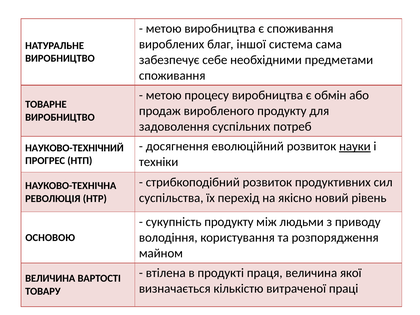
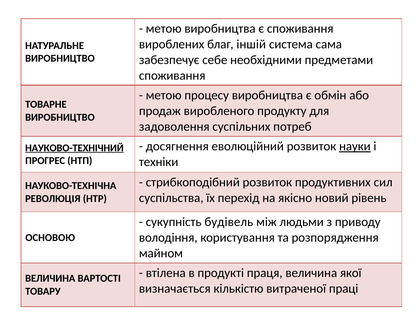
іншої: іншої -> іншій (251, 44)
НАУКОВО-ТЕХНІЧНИЙ underline: none -> present (74, 148)
сукупність продукту: продукту -> будівель (229, 222)
